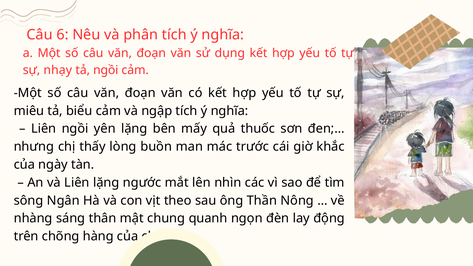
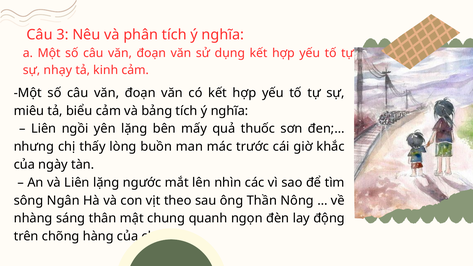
6: 6 -> 3 (63, 35)
tả ngồi: ngồi -> kinh (106, 70)
ngập: ngập -> bảng (157, 111)
